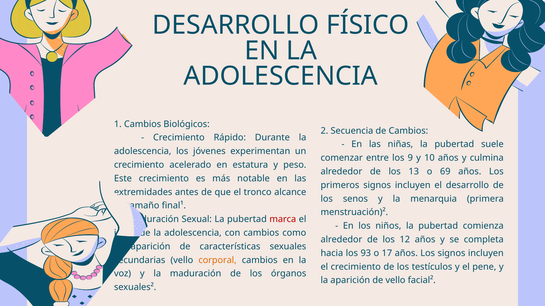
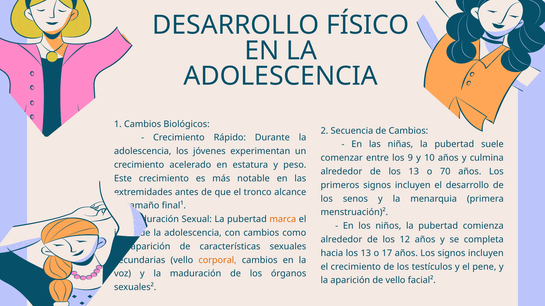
69: 69 -> 70 (445, 172)
marca colour: red -> orange (283, 220)
hacia los 93: 93 -> 13 (366, 254)
